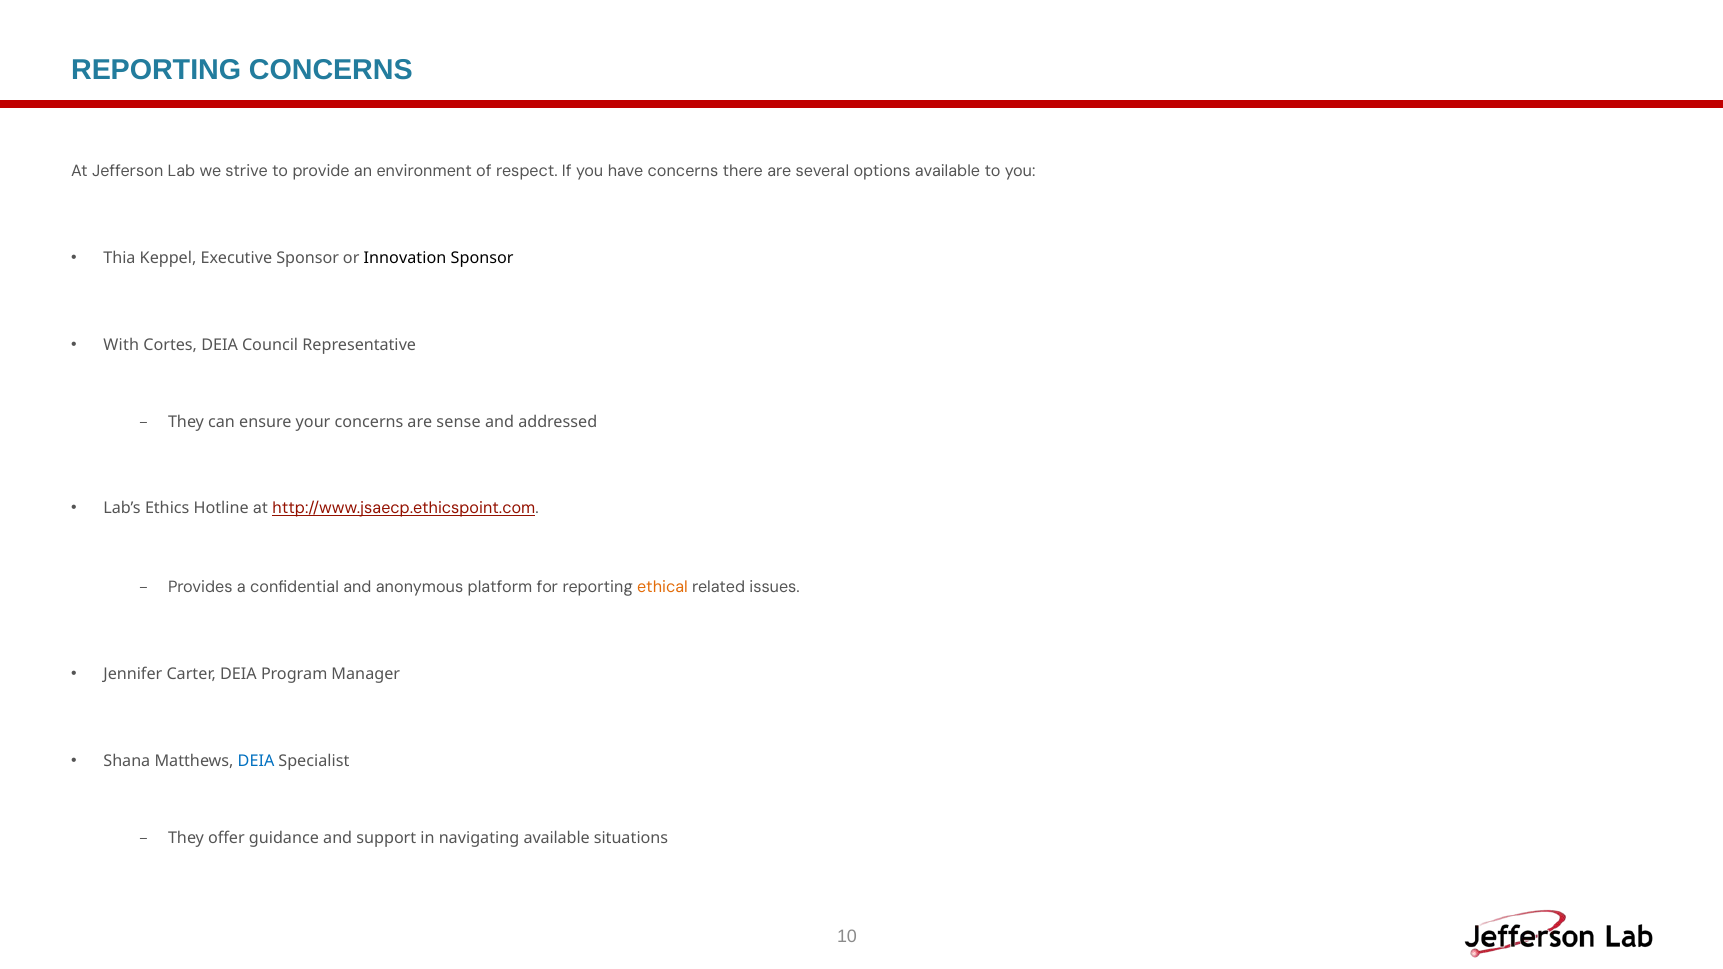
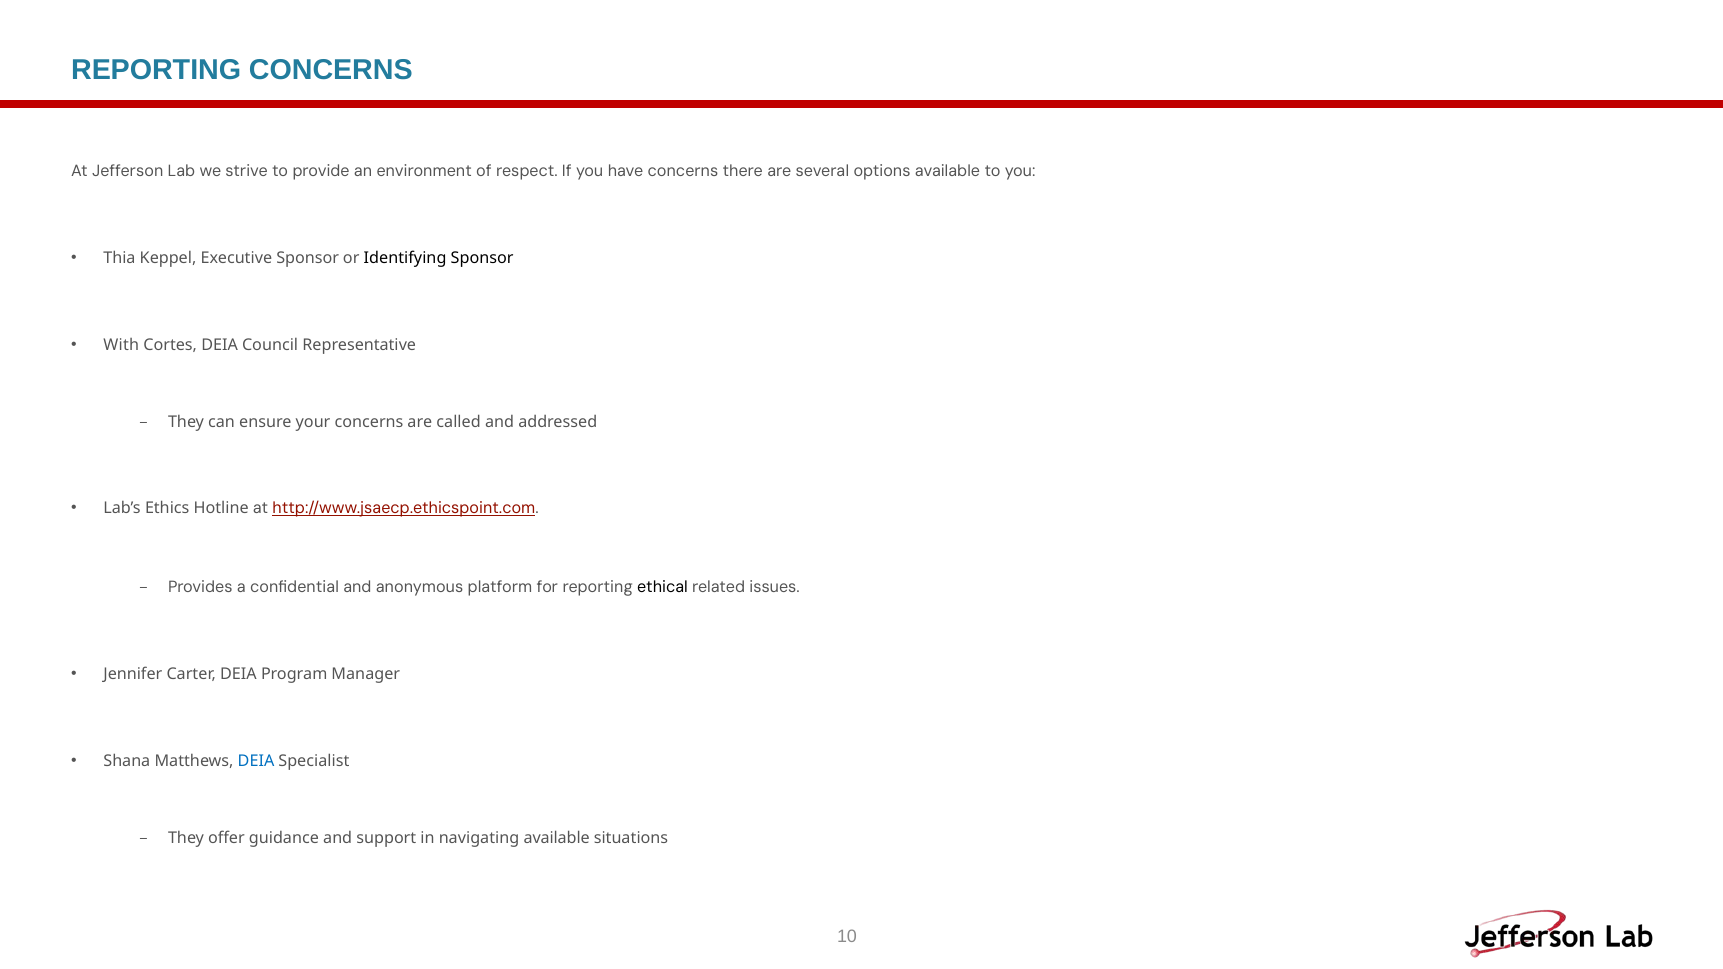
Innovation: Innovation -> Identifying (405, 258)
sense: sense -> called (459, 423)
ethical colour: orange -> black (662, 587)
